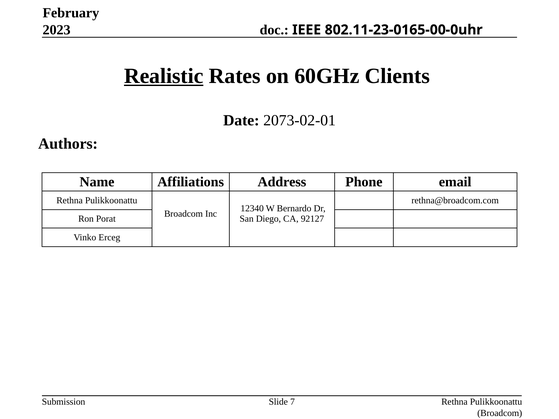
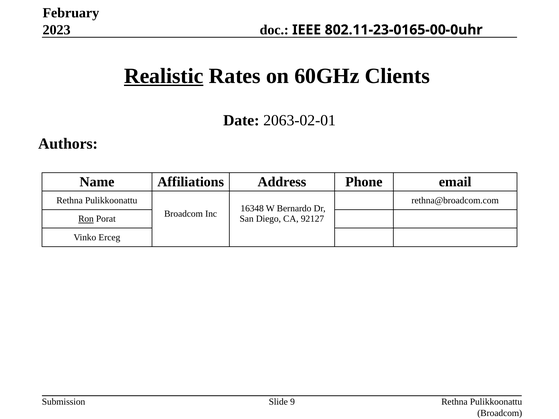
2073-02-01: 2073-02-01 -> 2063-02-01 (300, 120)
12340: 12340 -> 16348 (252, 209)
Ron underline: none -> present (86, 219)
7: 7 -> 9 (293, 402)
